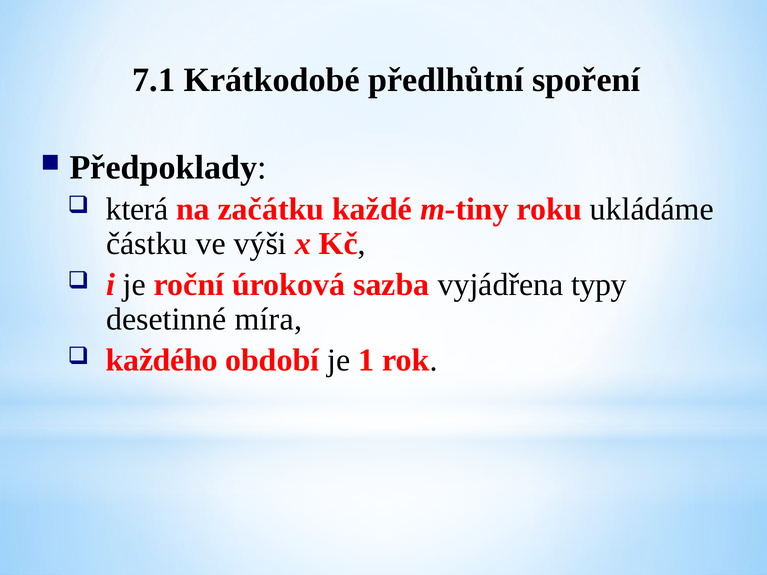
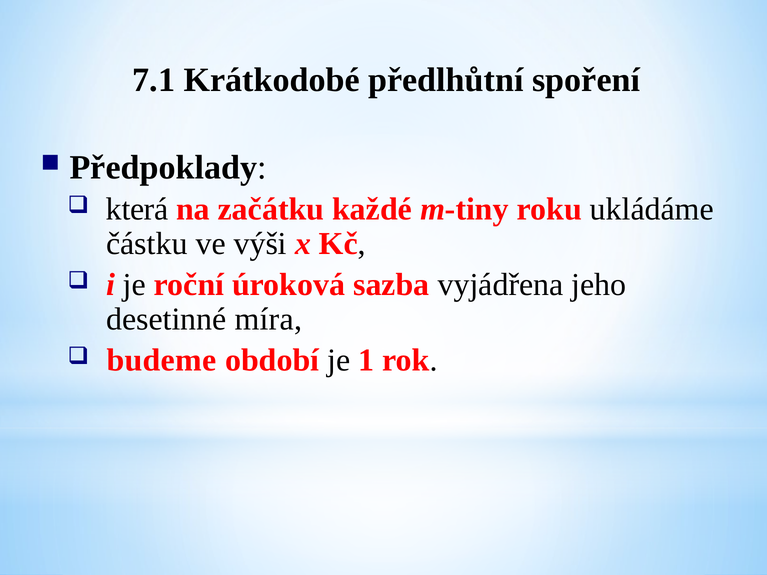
typy: typy -> jeho (599, 285)
každého: každého -> budeme (161, 360)
